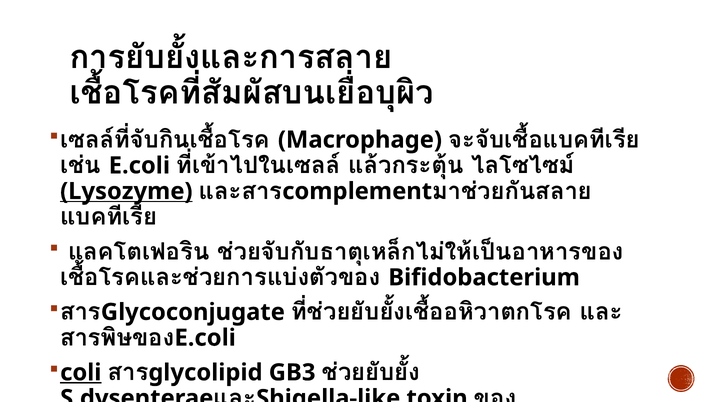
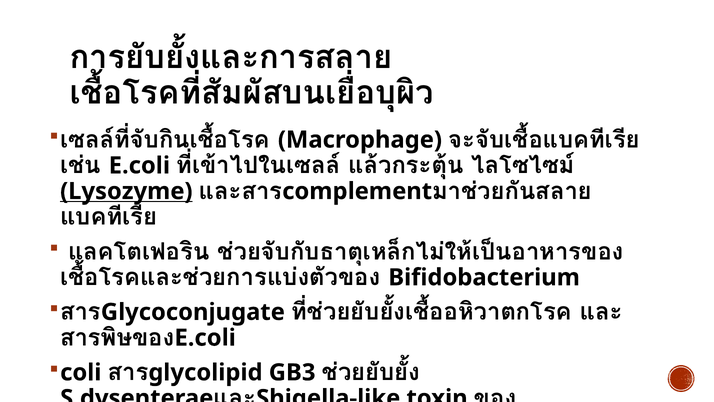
coli underline: present -> none (81, 372)
